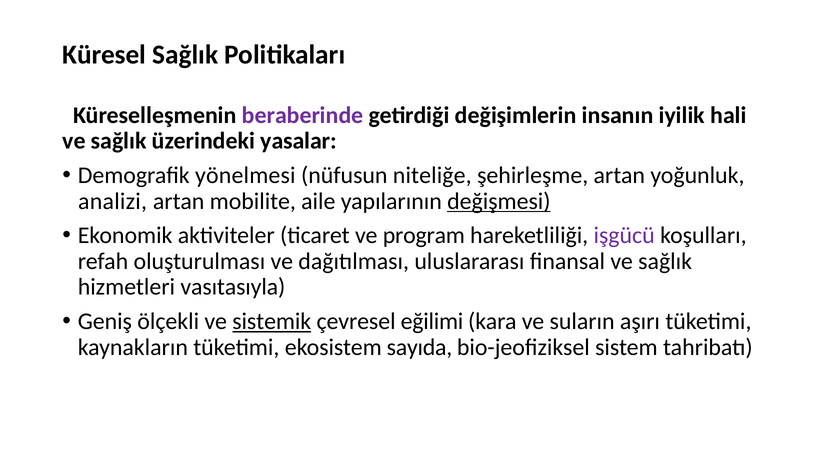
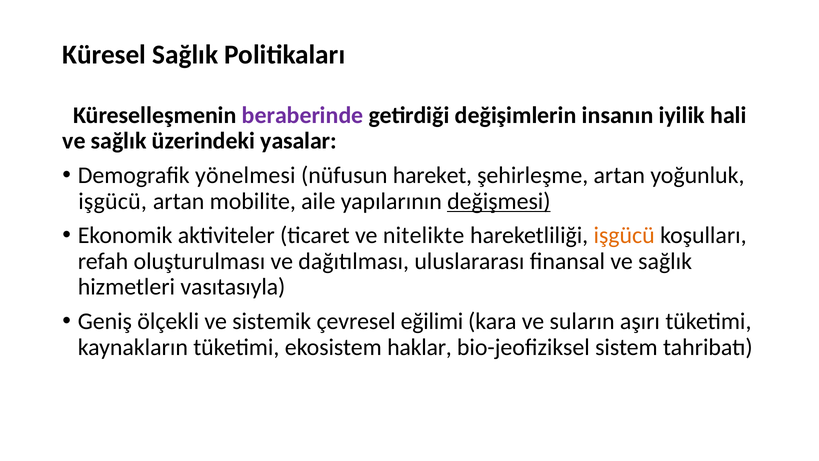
niteliğe: niteliğe -> hareket (432, 175)
analizi: analizi -> işgücü (113, 201)
program: program -> nitelikte (424, 235)
işgücü colour: purple -> orange (624, 235)
sistemik underline: present -> none (272, 321)
sayıda: sayıda -> haklar (419, 347)
